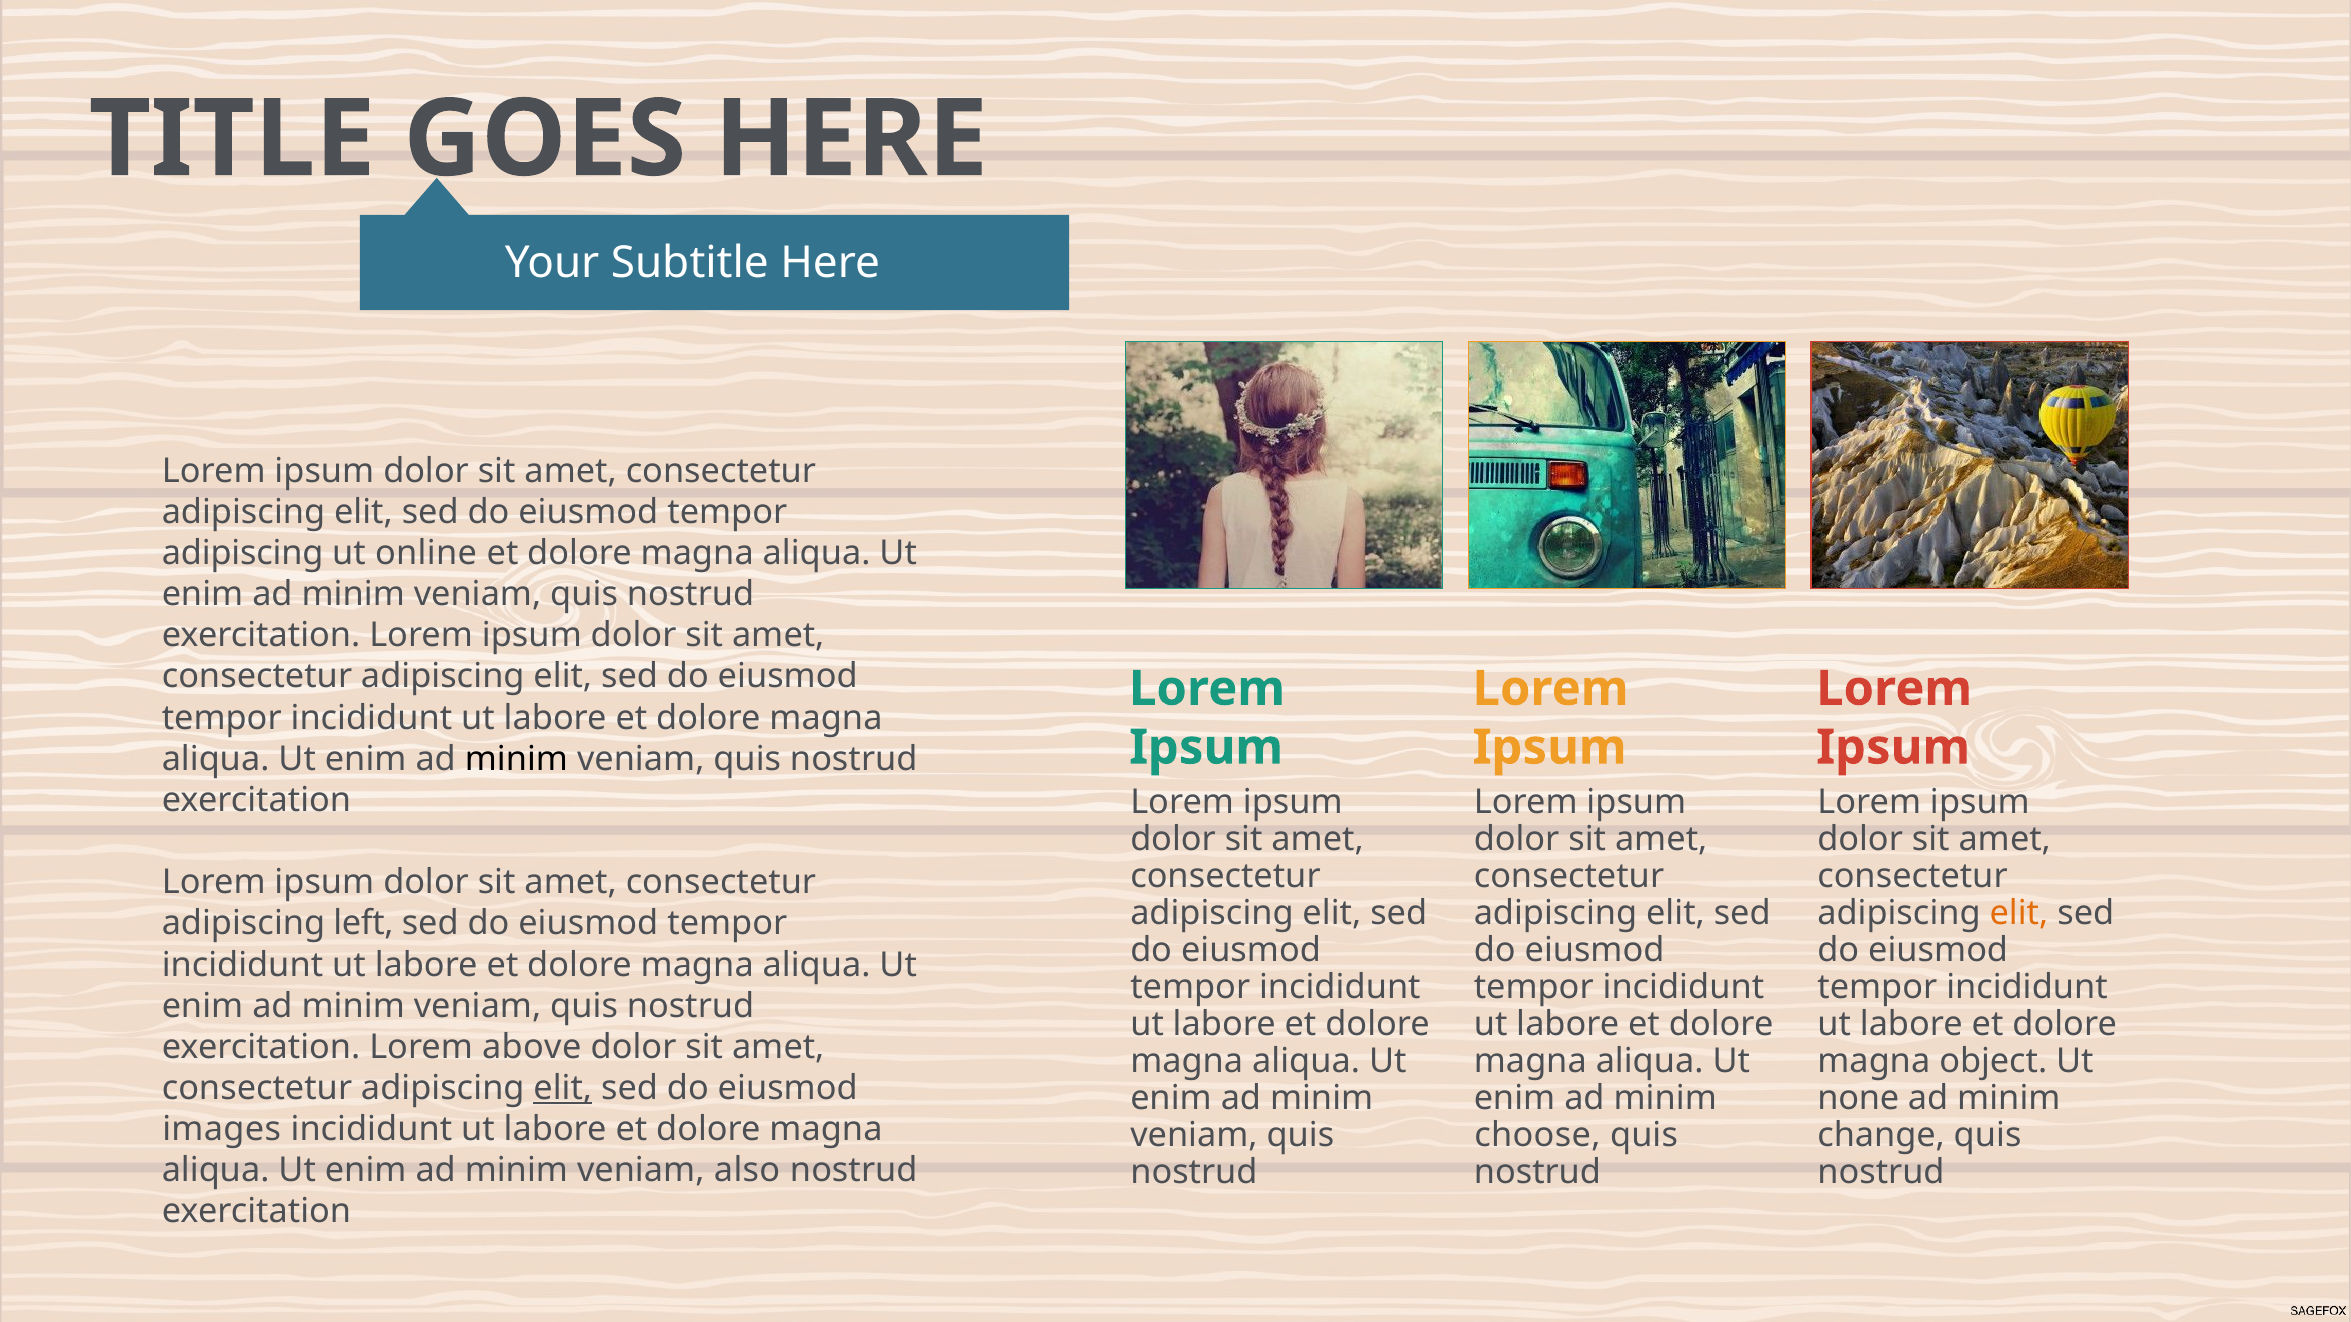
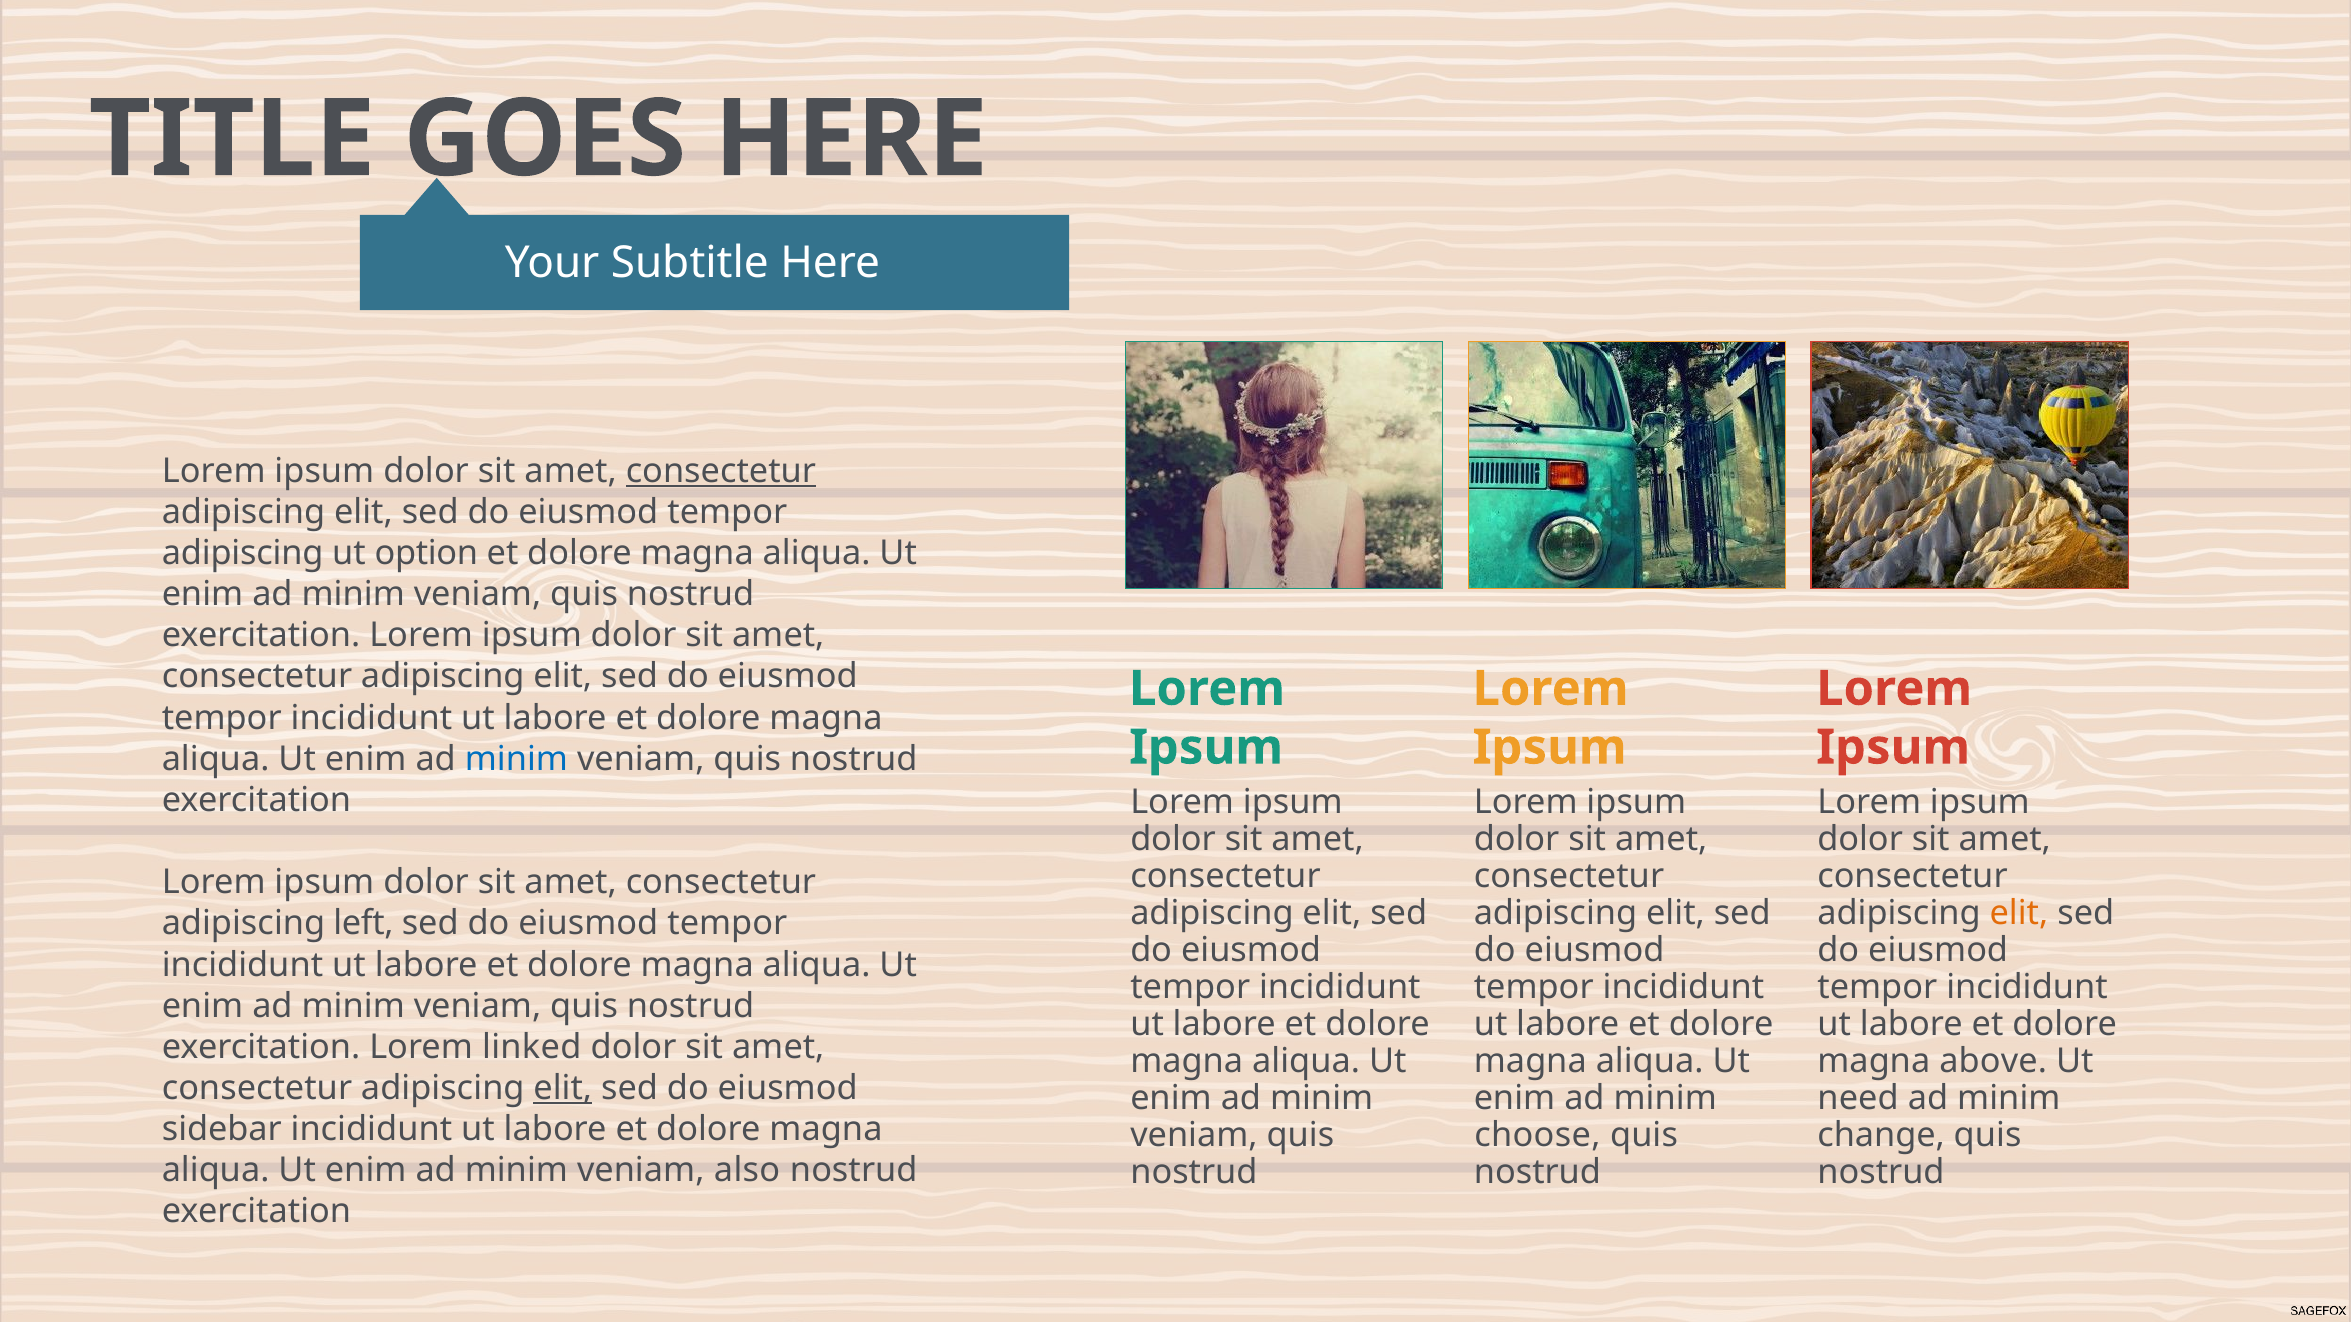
consectetur underline: none -> present (721, 471)
online: online -> option (426, 553)
minim colour: black -> blue (516, 759)
above: above -> linked (532, 1047)
object: object -> above (1993, 1062)
none: none -> need (1858, 1099)
images: images -> sidebar (222, 1130)
